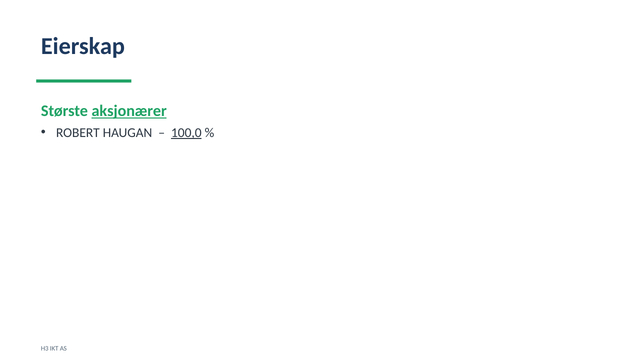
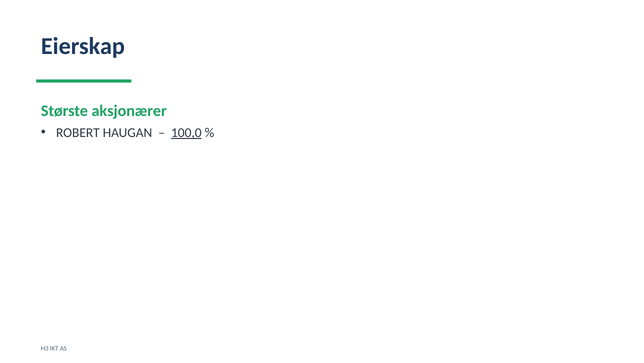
aksjonærer underline: present -> none (129, 111)
